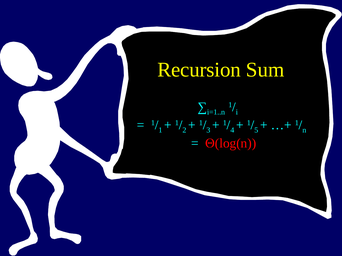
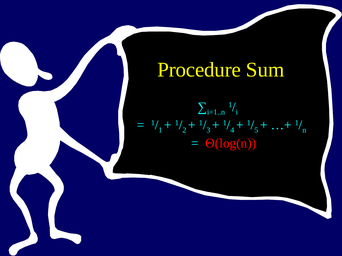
Recursion: Recursion -> Procedure (199, 70)
